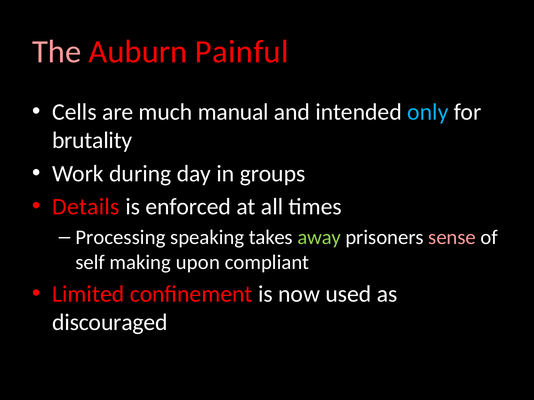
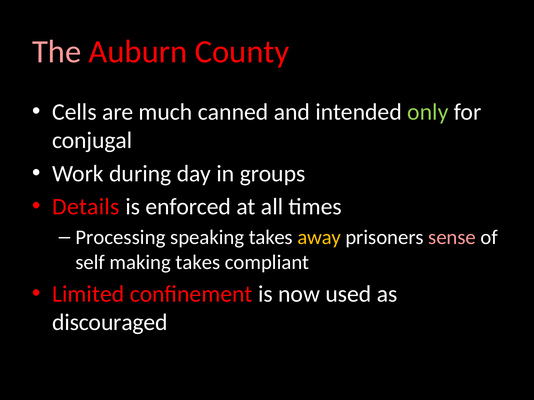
Painful: Painful -> County (242, 52)
manual: manual -> canned (233, 112)
only colour: light blue -> light green (428, 112)
brutality: brutality -> conjugal (92, 141)
away colour: light green -> yellow (319, 238)
making upon: upon -> takes (198, 263)
